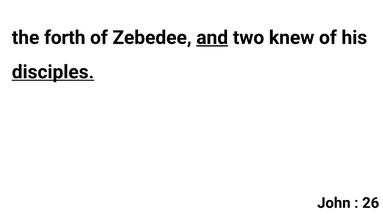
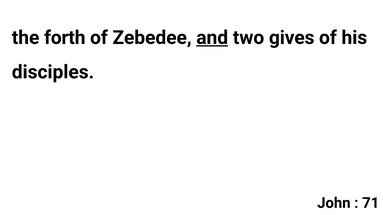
knew: knew -> gives (292, 38)
disciples underline: present -> none (53, 72)
26: 26 -> 71 (371, 203)
